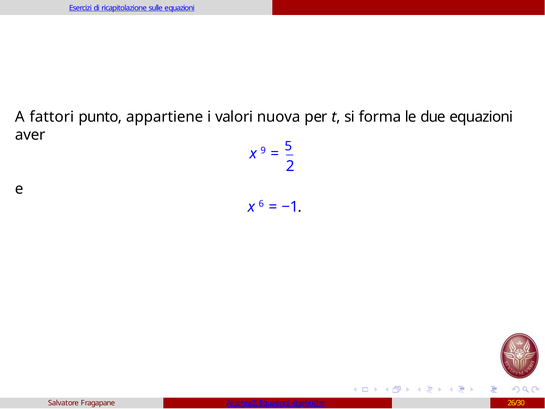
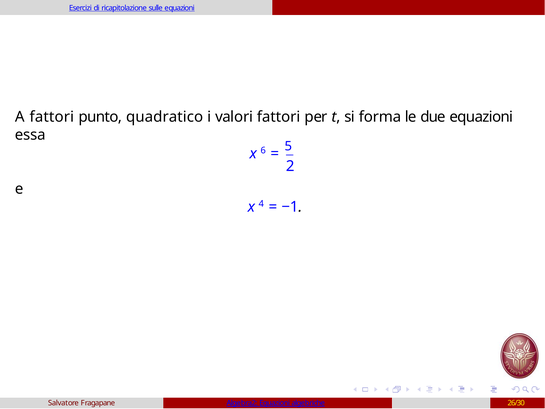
appartiene: appartiene -> quadratico (165, 117)
valori nuova: nuova -> fattori (279, 117)
aver: aver -> essa (30, 135)
9: 9 -> 6 (263, 151)
6: 6 -> 4 (261, 204)
